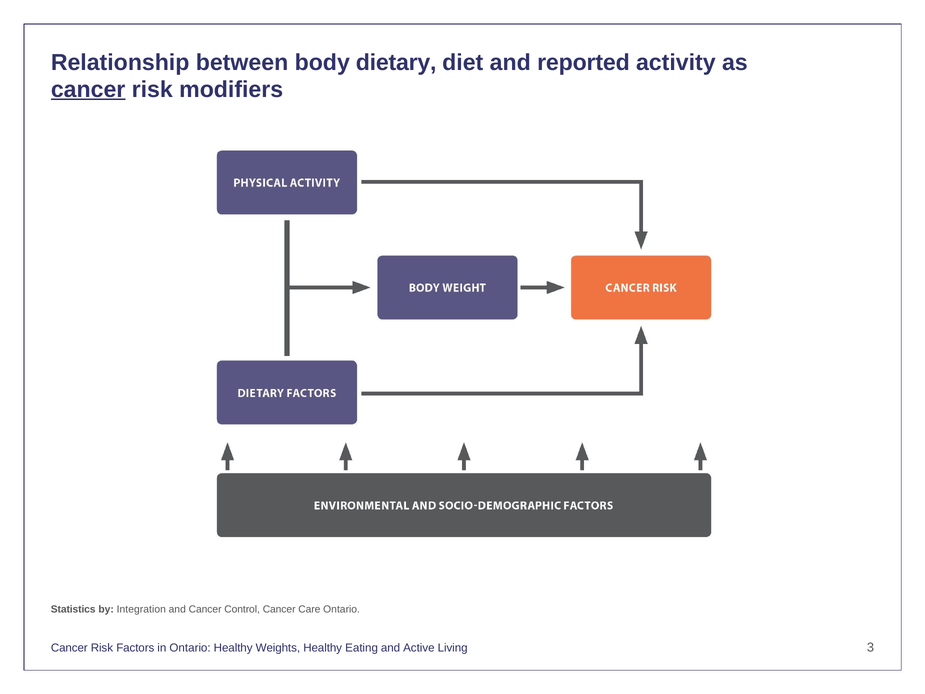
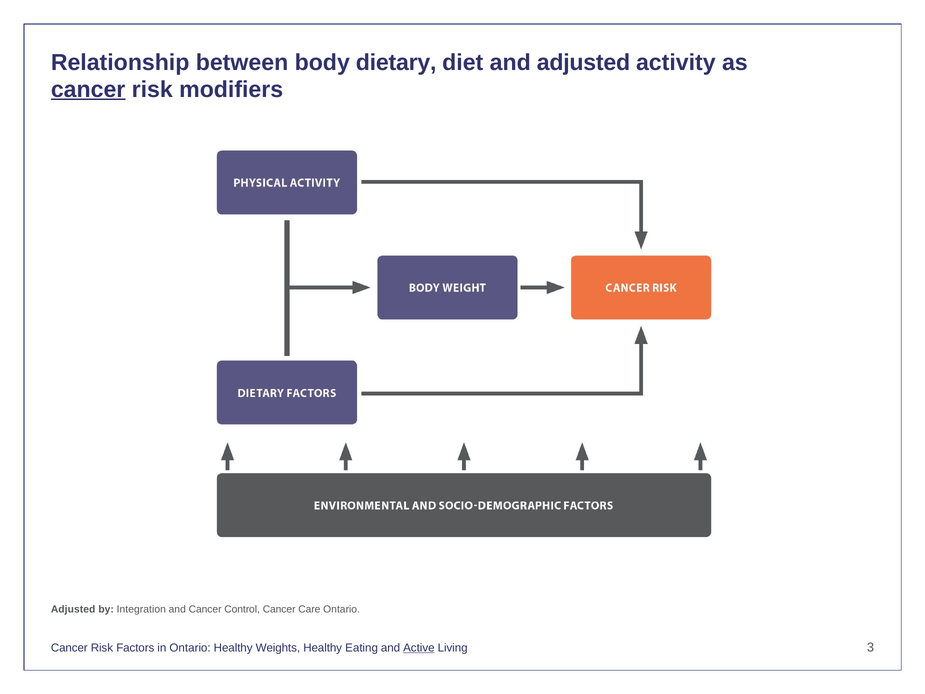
and reported: reported -> adjusted (584, 62)
Statistics: Statistics -> Adjusted (73, 609)
Active underline: none -> present (419, 648)
